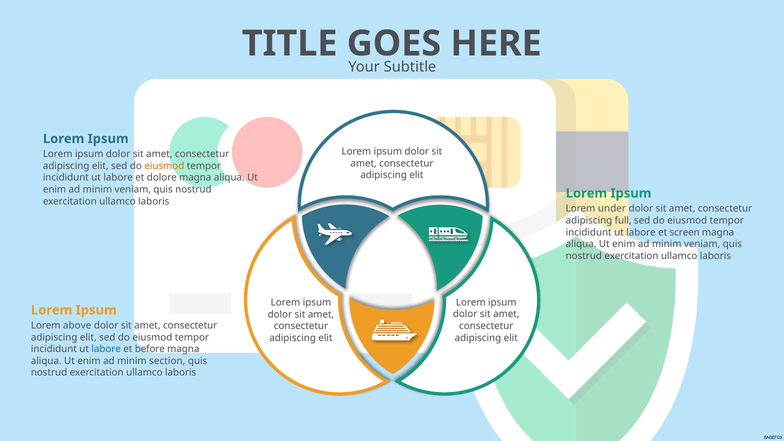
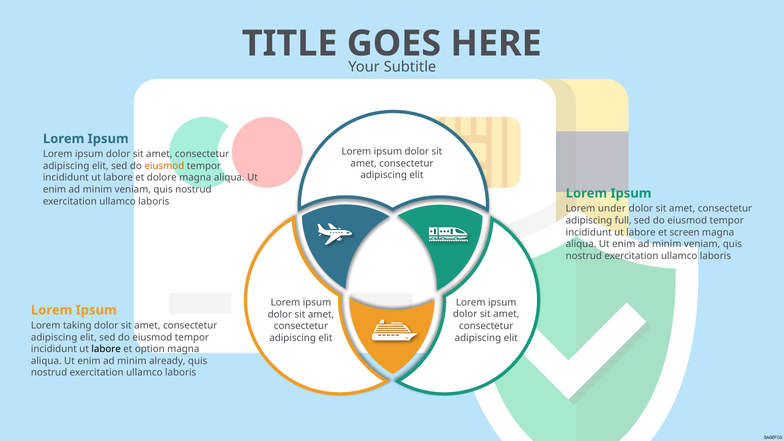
above: above -> taking (77, 326)
labore colour: blue -> black (106, 349)
before: before -> option (150, 349)
section: section -> already (167, 361)
